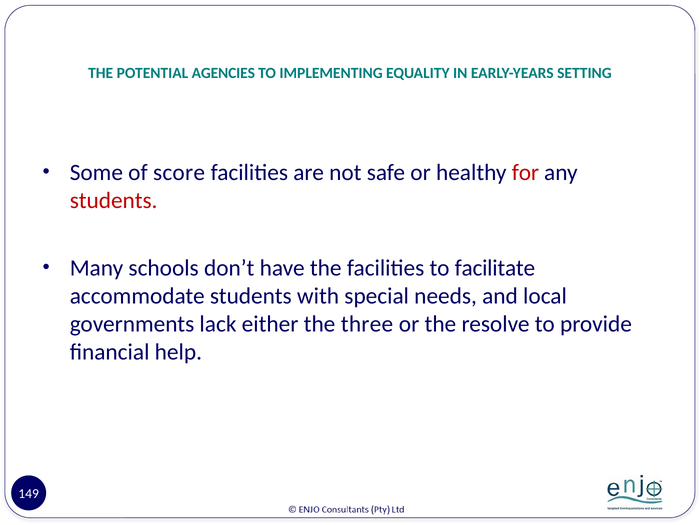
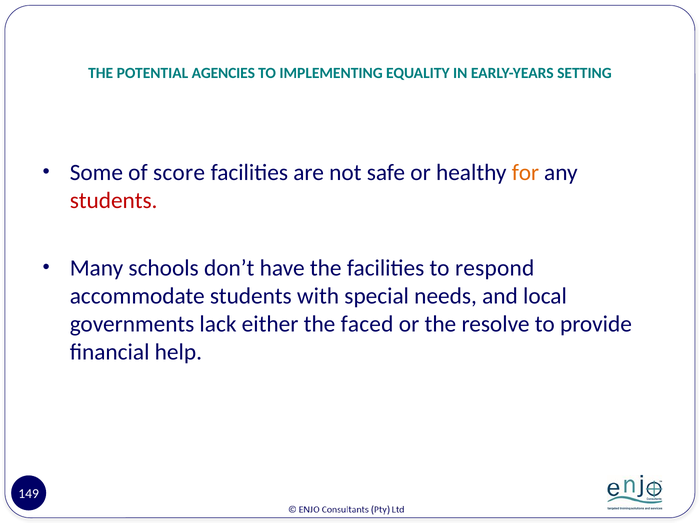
for colour: red -> orange (525, 173)
facilitate: facilitate -> respond (495, 268)
three: three -> faced (367, 324)
